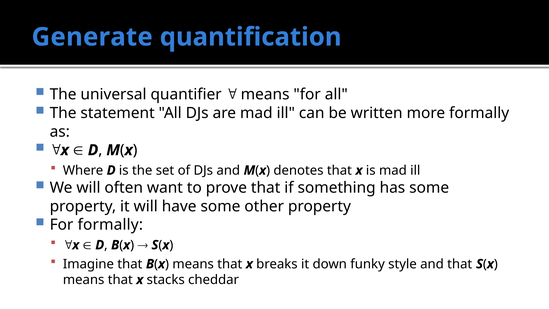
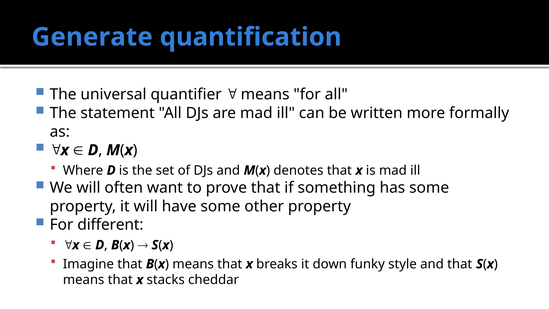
For formally: formally -> different (110, 225)
